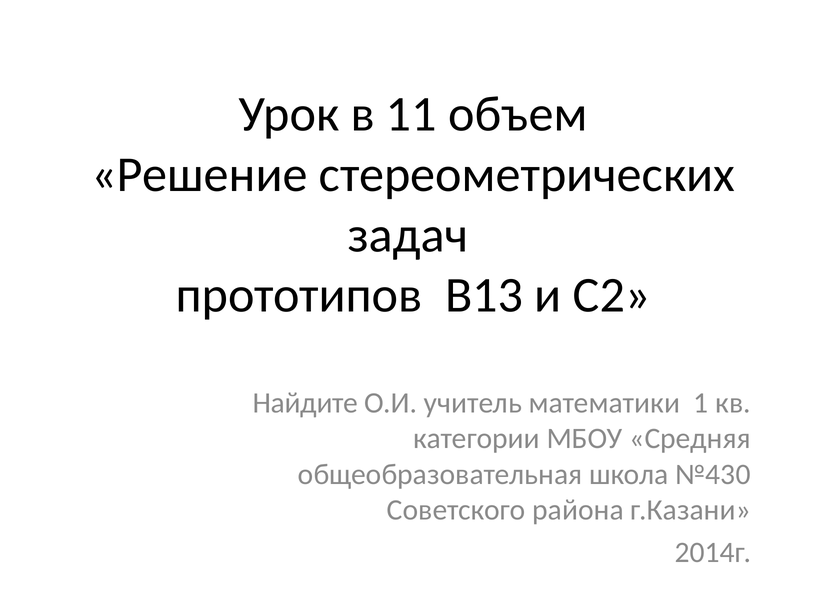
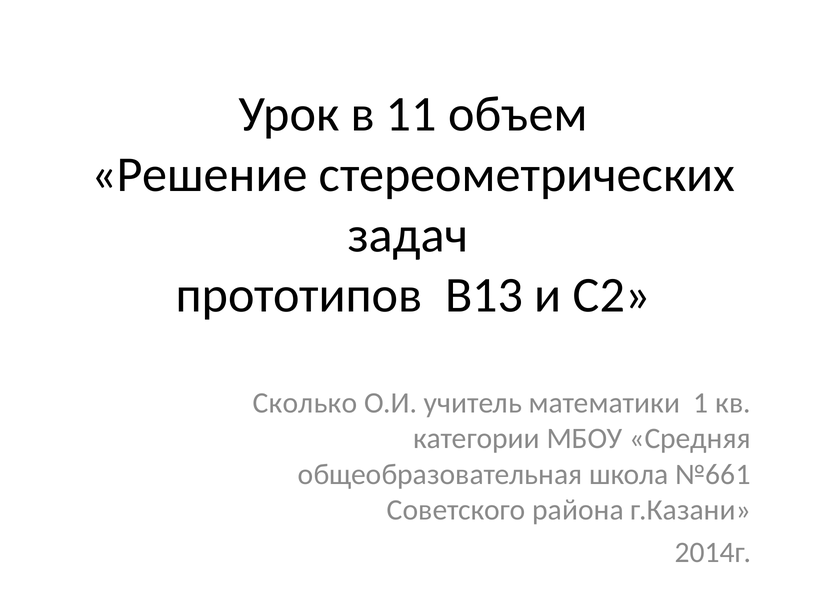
Найдите: Найдите -> Сколько (305, 403)
№430: №430 -> №661 (713, 474)
